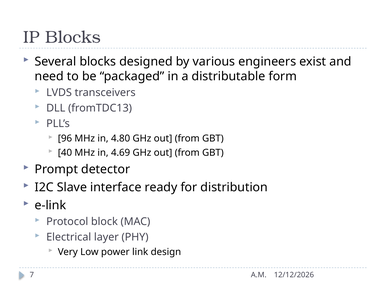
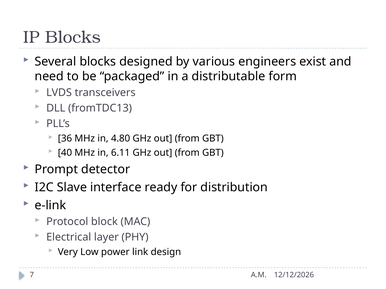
96: 96 -> 36 (65, 139)
4.69: 4.69 -> 6.11 (121, 153)
